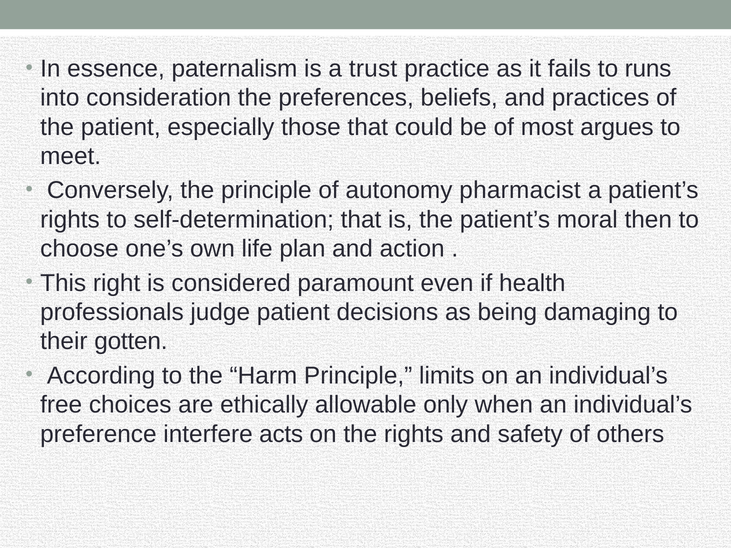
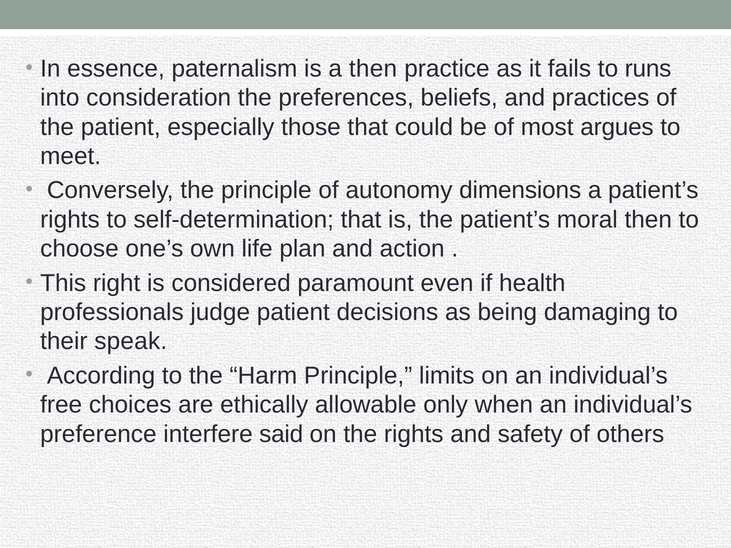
a trust: trust -> then (373, 69)
pharmacist: pharmacist -> dimensions (520, 191)
gotten: gotten -> speak (131, 342)
acts: acts -> said (281, 434)
